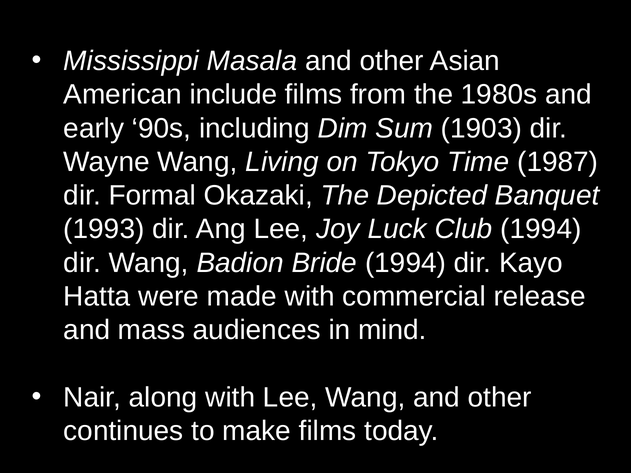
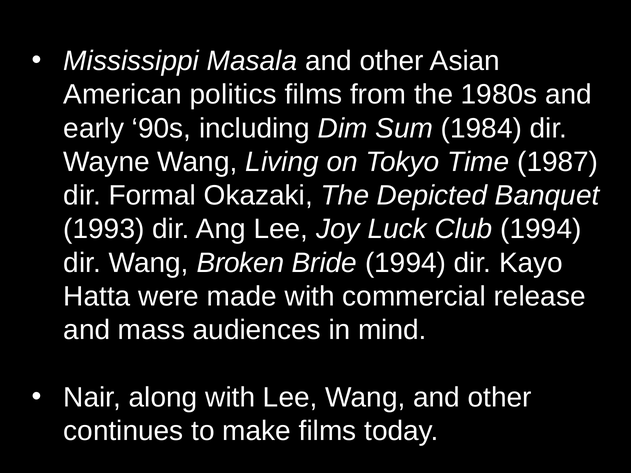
include: include -> politics (233, 95)
1903: 1903 -> 1984 (481, 128)
Badion: Badion -> Broken (240, 263)
